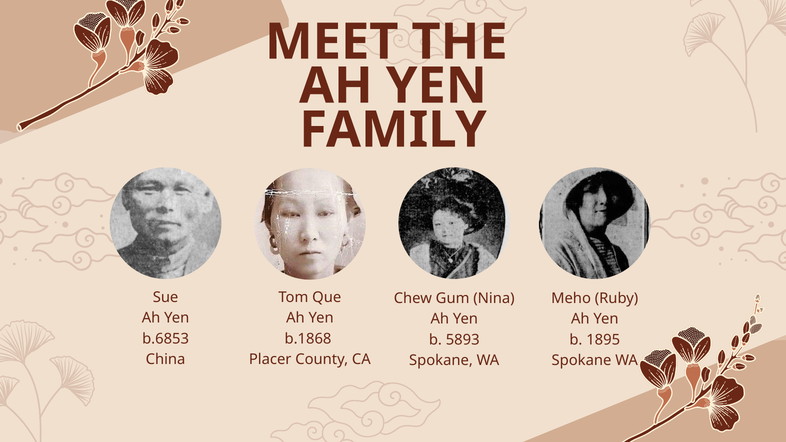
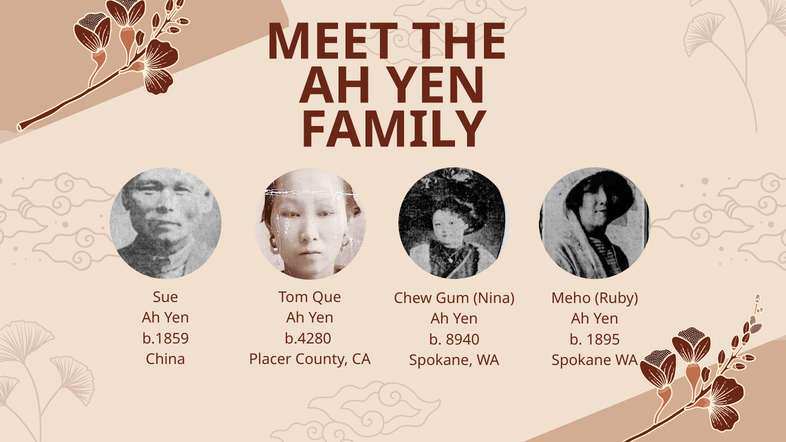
b.6853: b.6853 -> b.1859 (166, 339)
b.1868: b.1868 -> b.4280 (308, 339)
5893: 5893 -> 8940 (463, 340)
